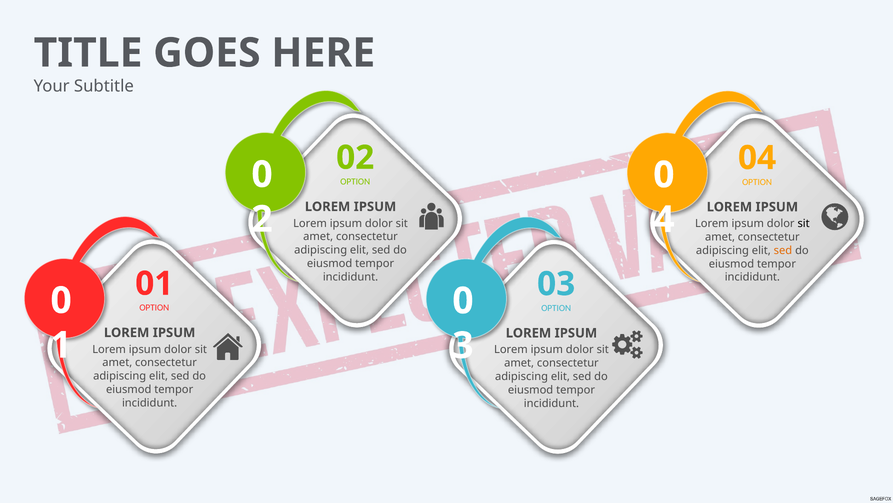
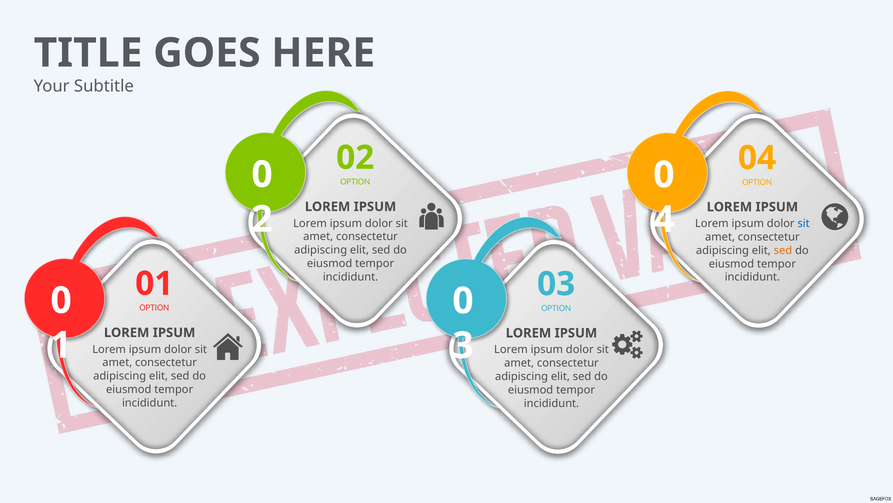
sit colour: black -> blue (804, 223)
